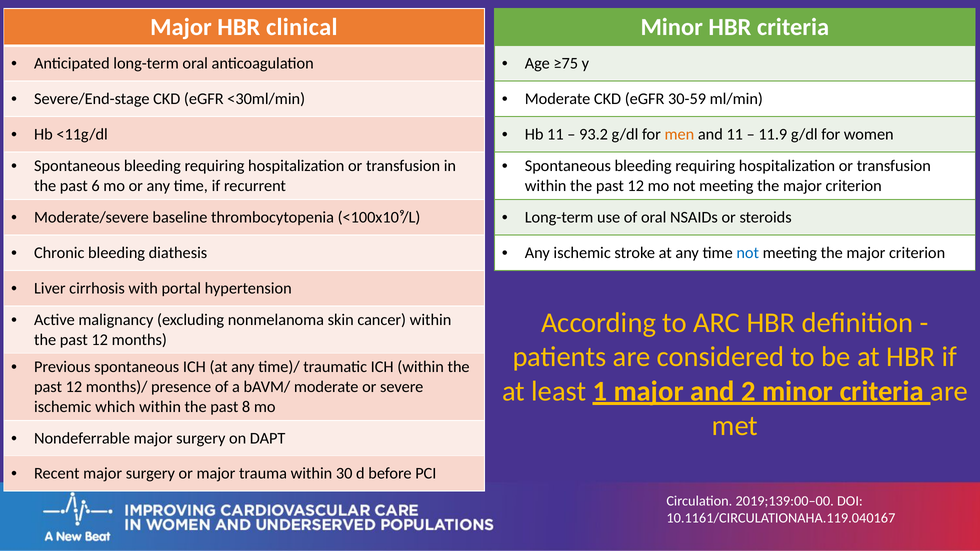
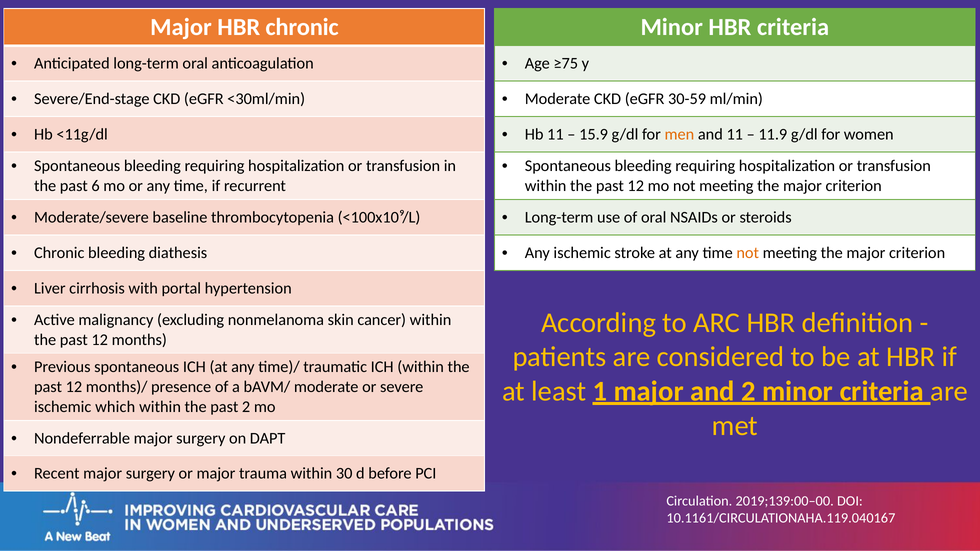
HBR clinical: clinical -> chronic (302, 27)
93.2: 93.2 -> 15.9 (594, 135)
not colour: blue -> orange (748, 253)
past 8: 8 -> 2 (246, 407)
